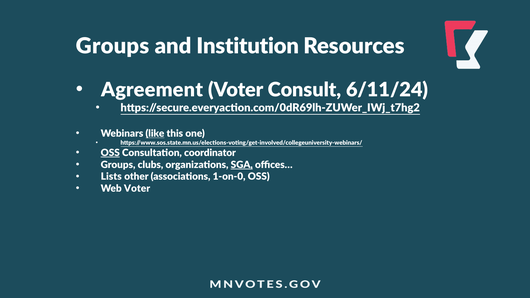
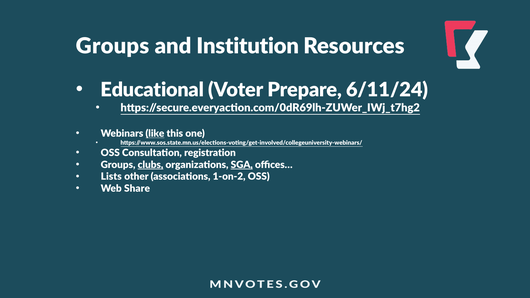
Agreement: Agreement -> Educational (152, 90)
Consult: Consult -> Prepare (305, 90)
OSS underline: present -> none (110, 153)
coordinator: coordinator -> registration (210, 153)
clubs underline: none -> present (150, 165)
1-on-0: 1-on-0 -> 1-on-2 (229, 177)
Web Voter: Voter -> Share (137, 189)
